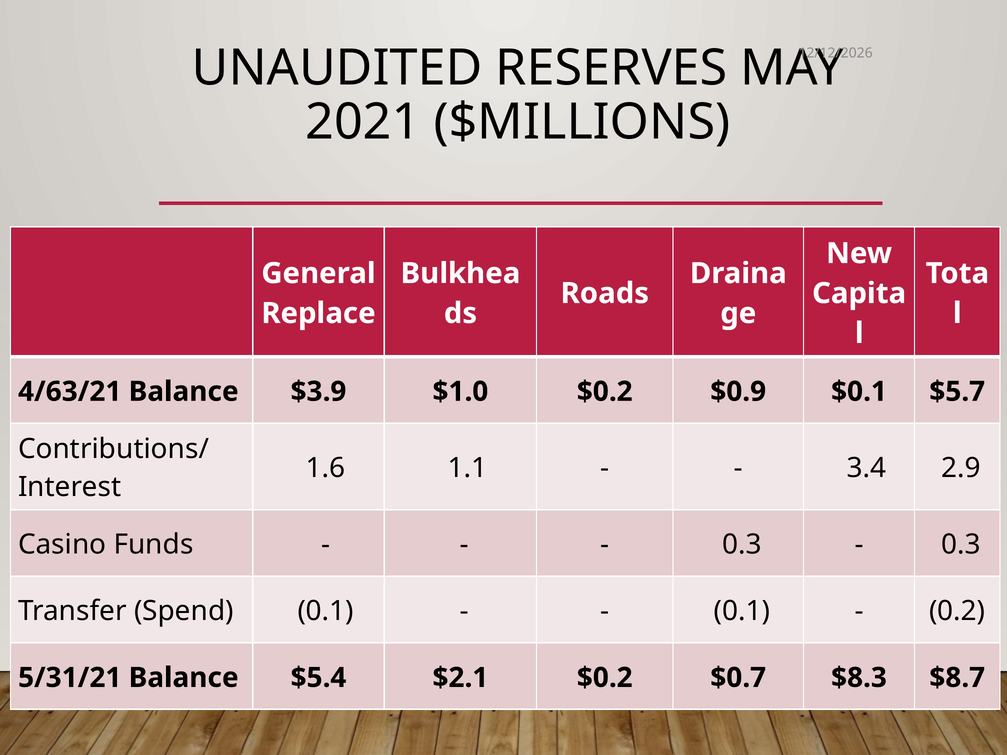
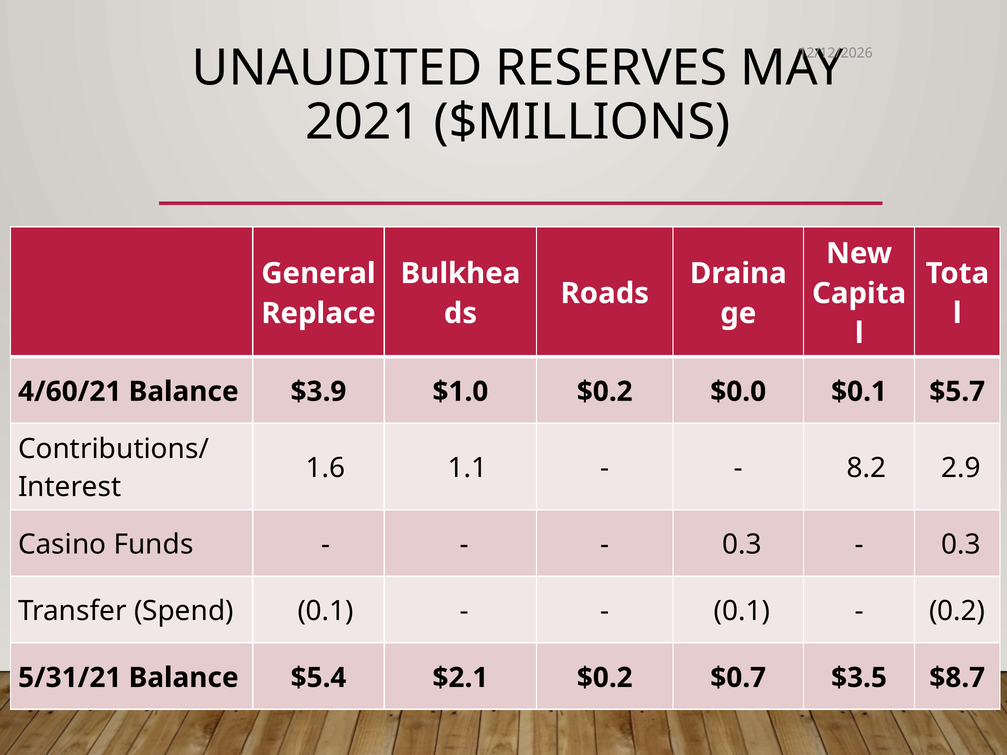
4/63/21: 4/63/21 -> 4/60/21 (70, 392)
$0.9: $0.9 -> $0.0 (738, 392)
3.4: 3.4 -> 8.2 (866, 468)
$8.3: $8.3 -> $3.5 (859, 678)
